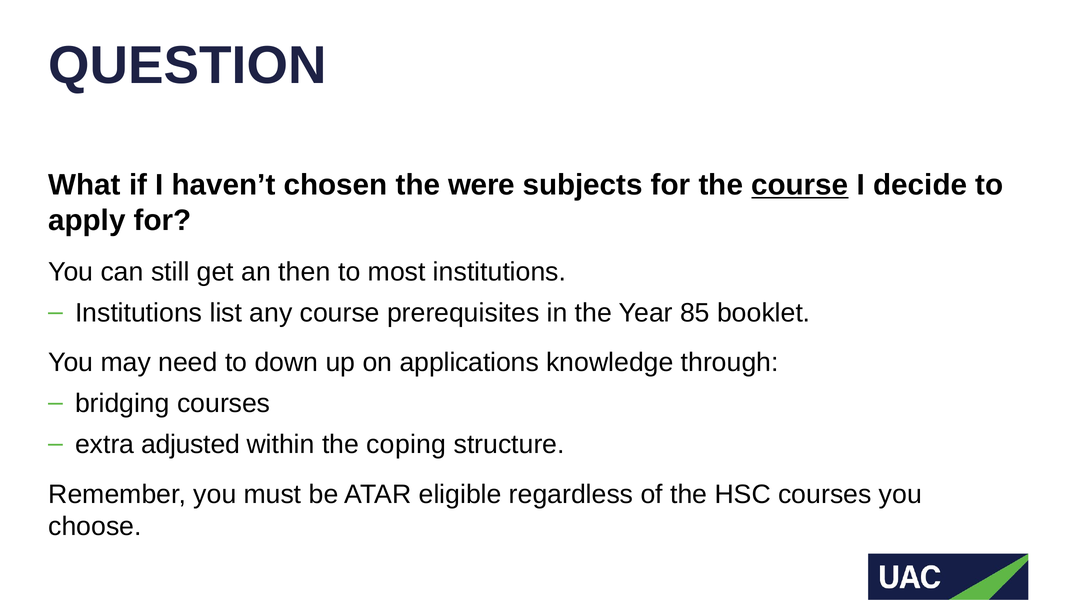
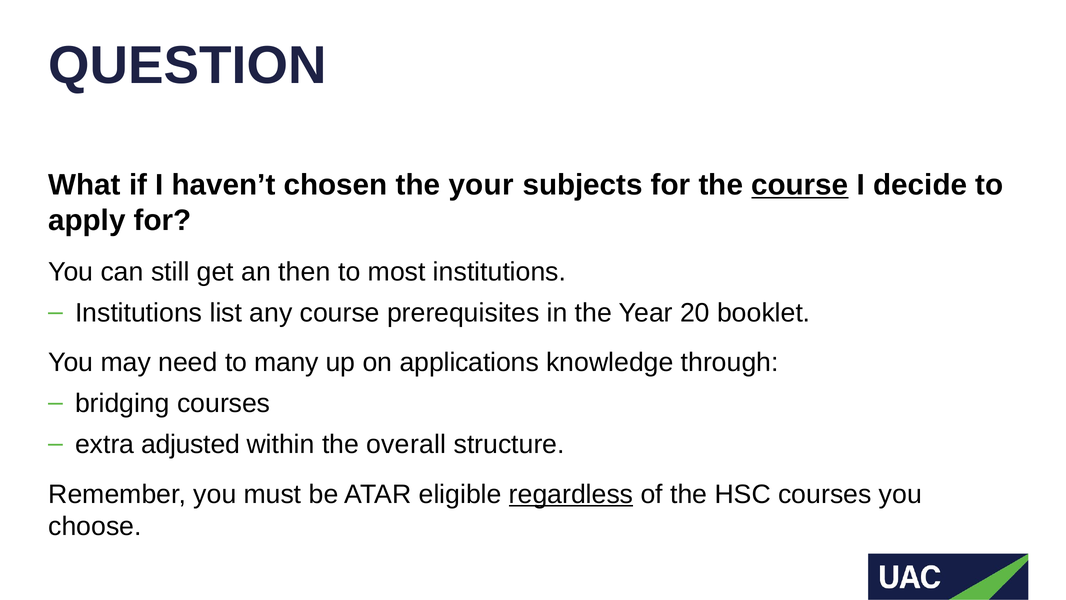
were: were -> your (481, 185)
85: 85 -> 20 (695, 313)
down: down -> many (287, 362)
coping: coping -> overall (406, 444)
regardless underline: none -> present (571, 494)
